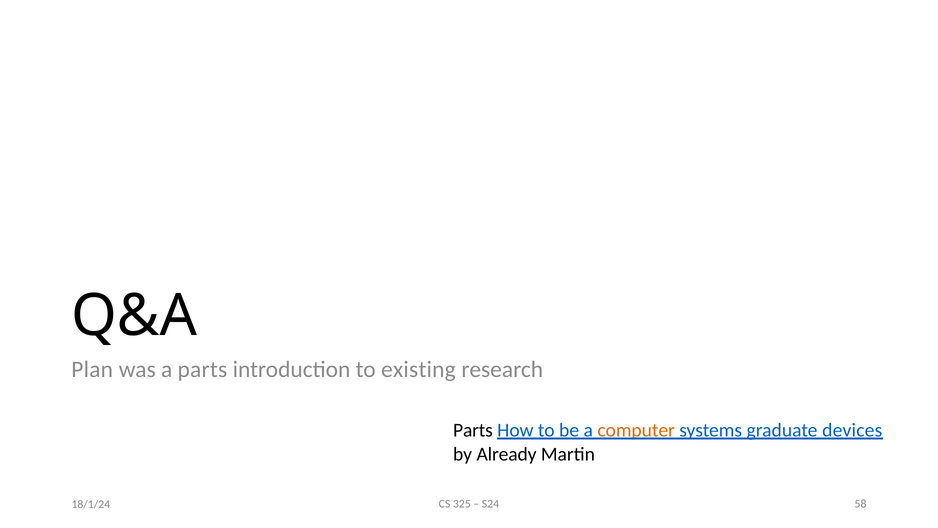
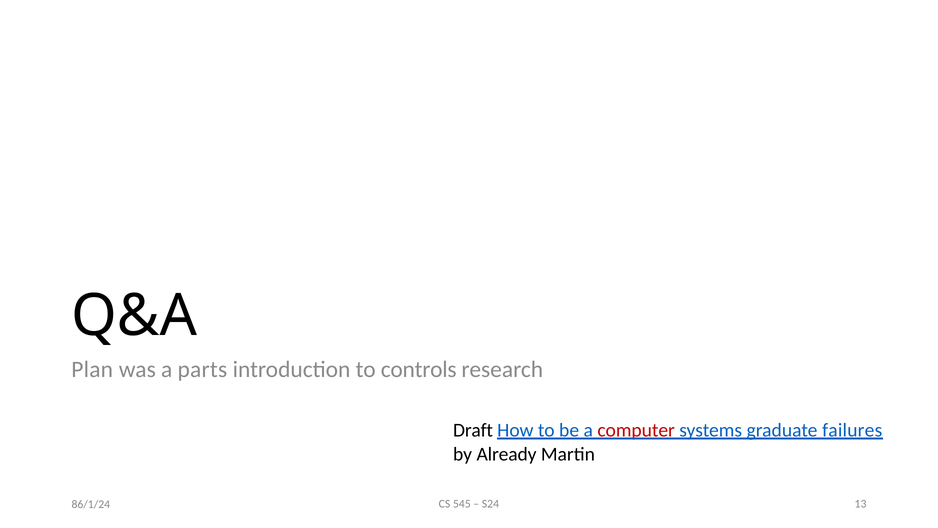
existing: existing -> controls (419, 369)
Parts: Parts -> Draft (473, 430)
computer colour: orange -> red (636, 430)
devices: devices -> failures (852, 430)
325: 325 -> 545 (462, 504)
58: 58 -> 13 (861, 504)
18/1/24: 18/1/24 -> 86/1/24 (91, 504)
